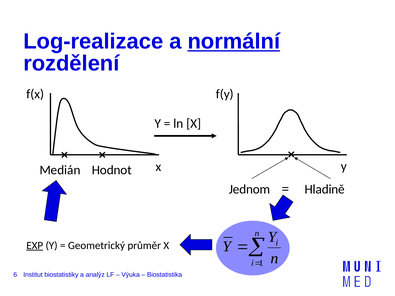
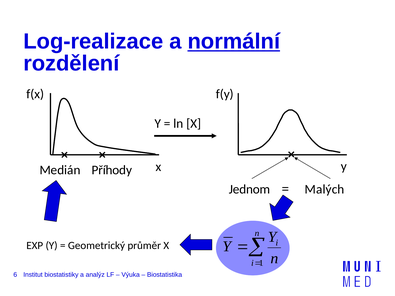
Hodnot: Hodnot -> Příhody (112, 170)
Hladině: Hladině -> Malých (325, 190)
EXP underline: present -> none (35, 246)
